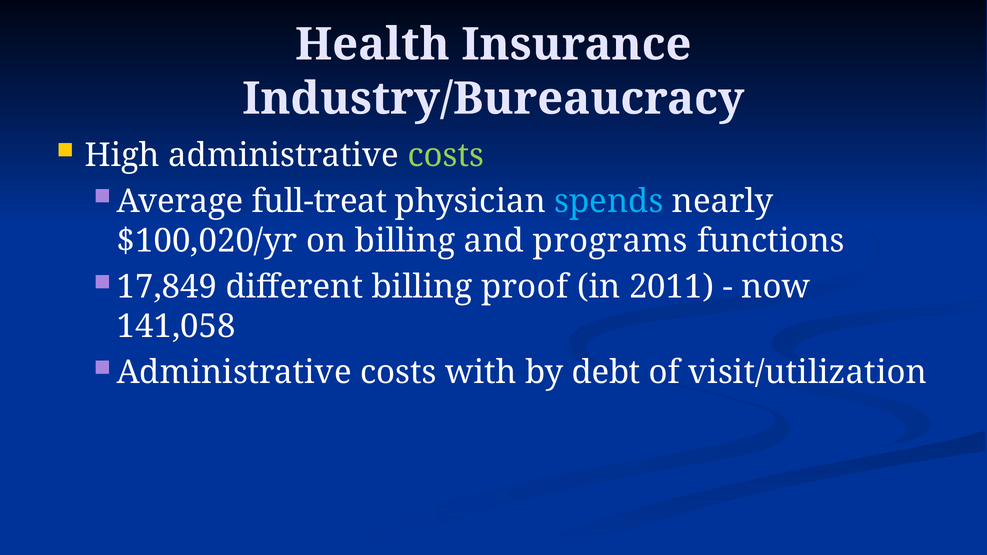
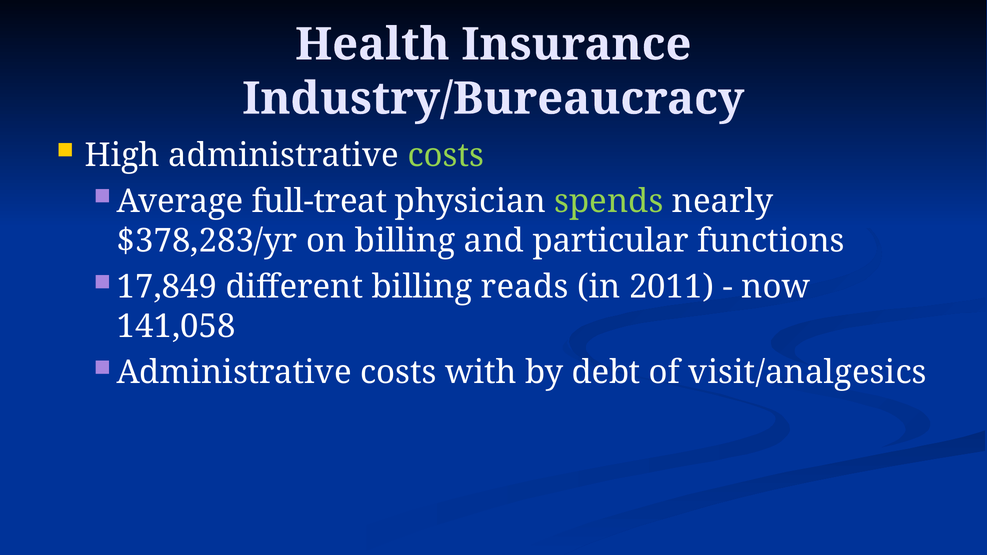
spends colour: light blue -> light green (609, 201)
$100,020/yr: $100,020/yr -> $378,283/yr (207, 241)
programs: programs -> particular (611, 241)
proof: proof -> reads (525, 287)
visit/utilization: visit/utilization -> visit/analgesics (808, 372)
